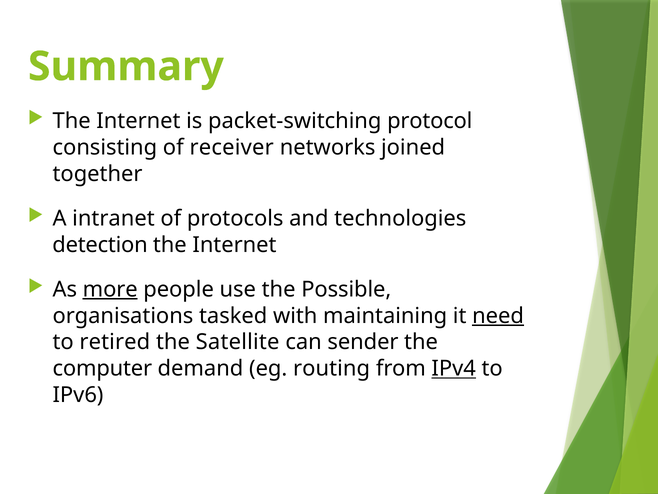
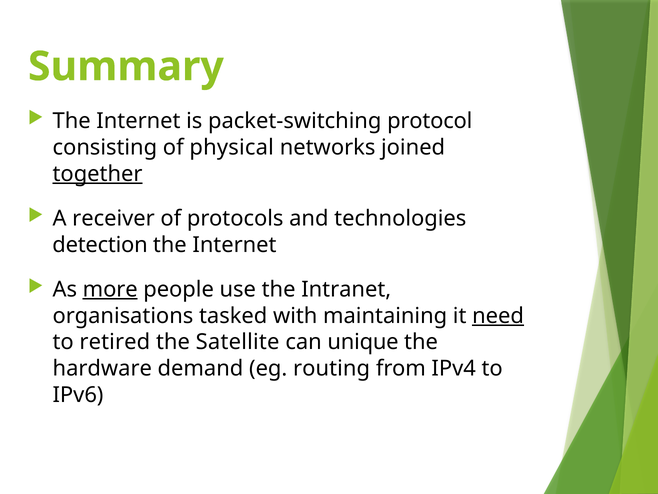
receiver: receiver -> physical (232, 147)
together underline: none -> present (98, 174)
intranet: intranet -> receiver (113, 218)
Possible: Possible -> Intranet (346, 289)
sender: sender -> unique (363, 342)
computer: computer -> hardware (102, 368)
IPv4 underline: present -> none (454, 368)
